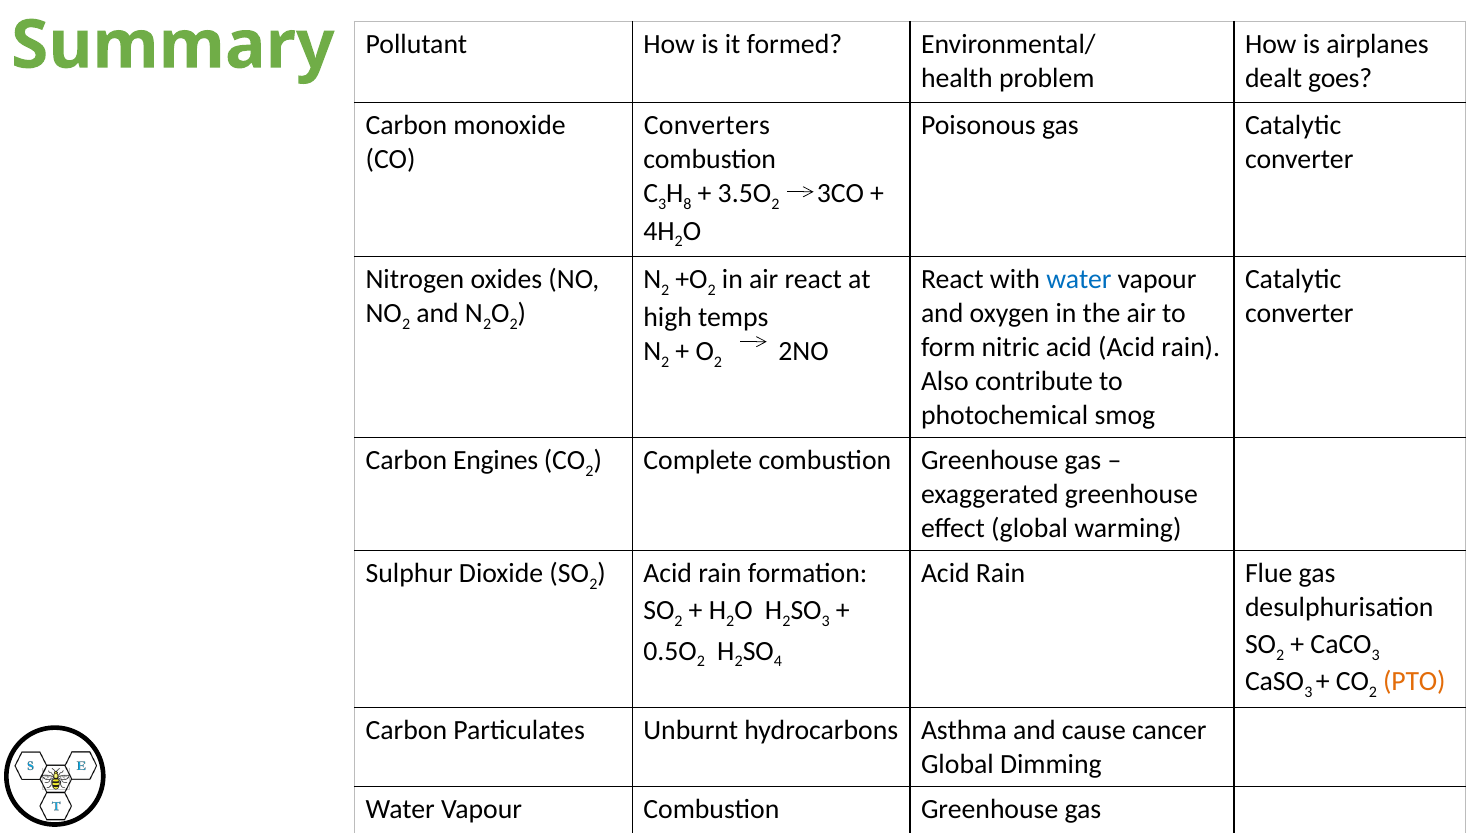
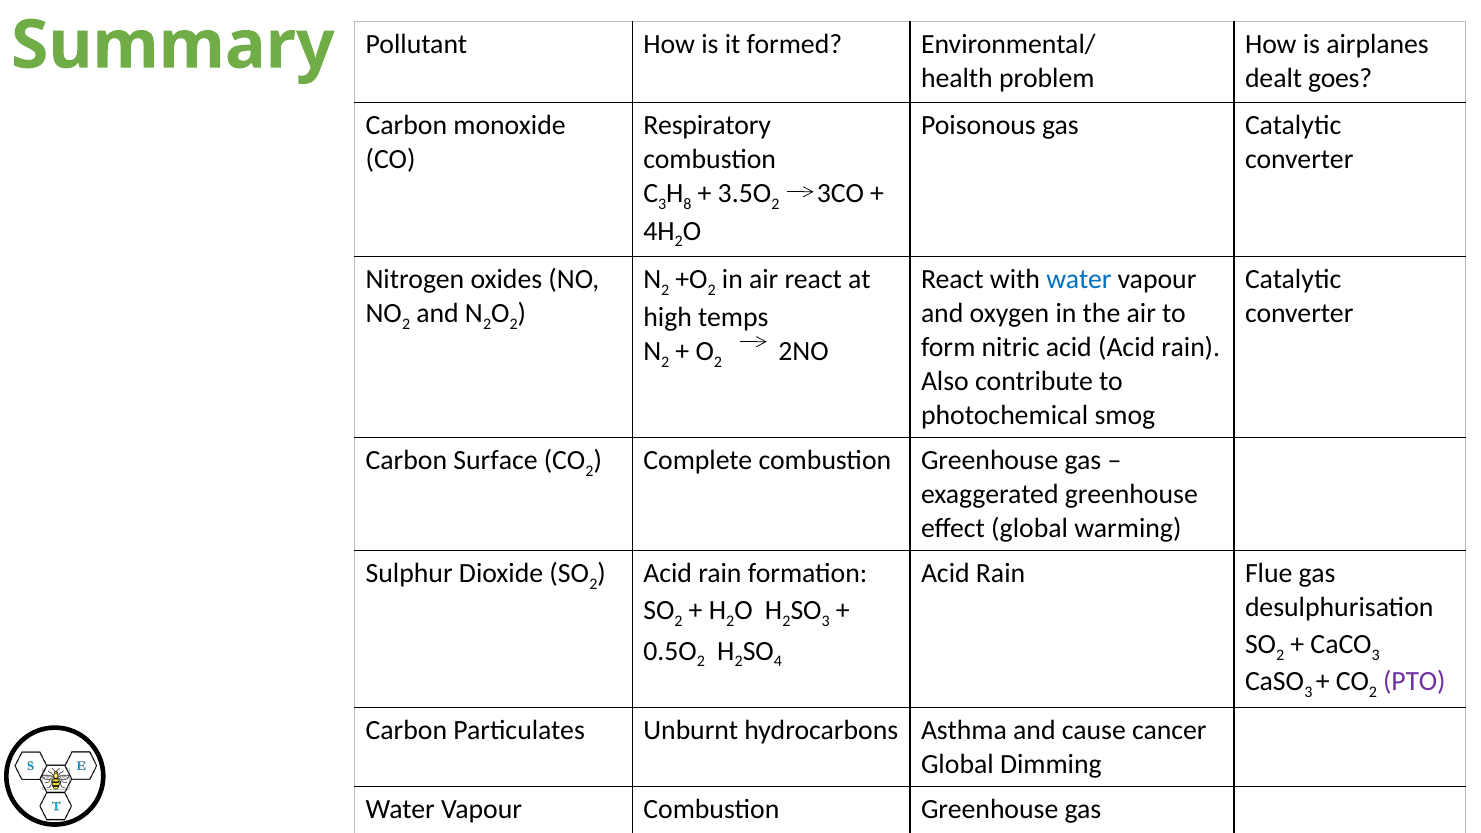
Converters: Converters -> Respiratory (707, 125)
Engines: Engines -> Surface (495, 460)
PTO colour: orange -> purple (1414, 682)
